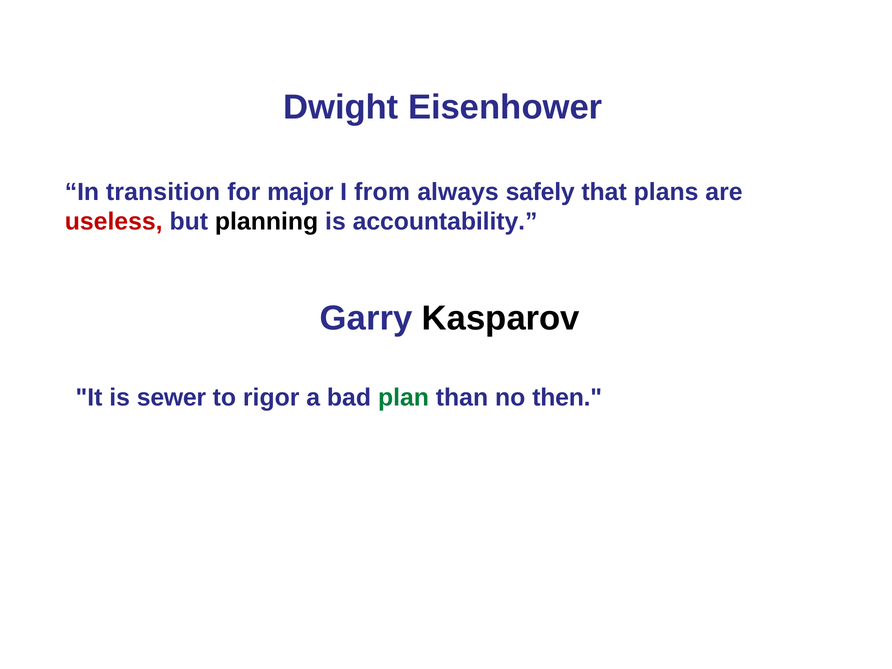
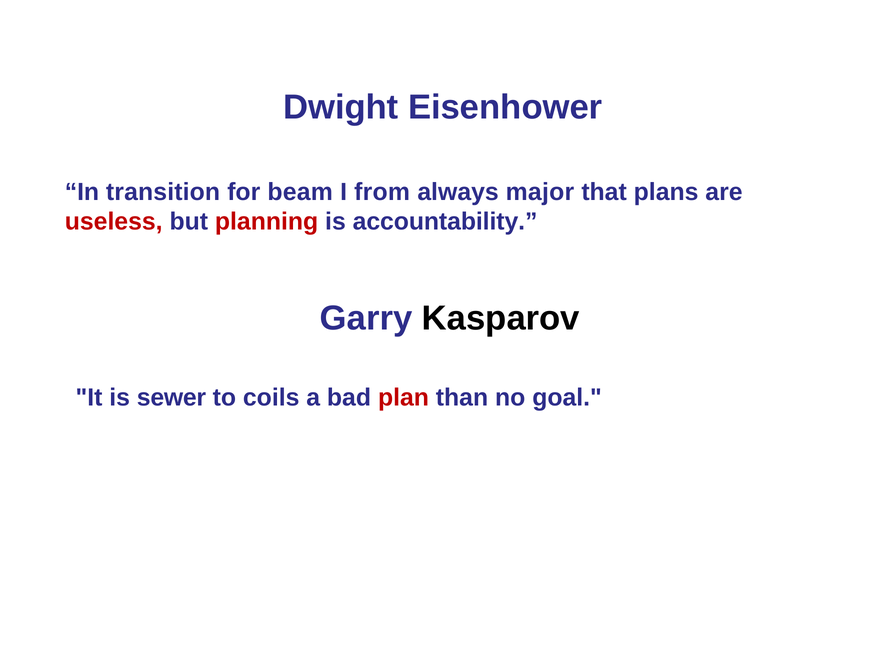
major: major -> beam (300, 192)
safely: safely -> major (540, 192)
planning colour: black -> red (267, 222)
rigor: rigor -> coils (271, 398)
plan colour: green -> red (403, 398)
then: then -> goal (567, 398)
